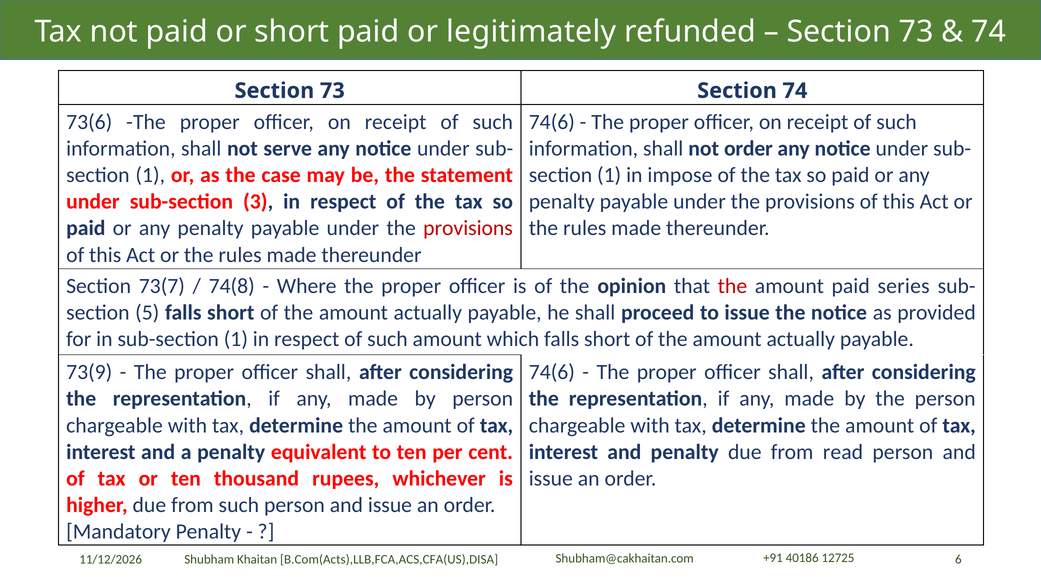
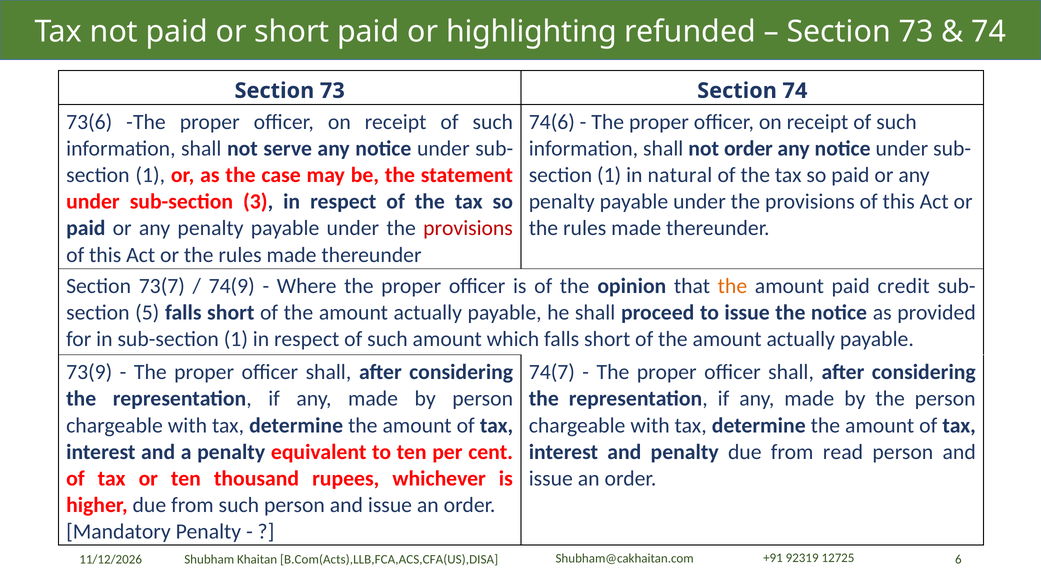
legitimately: legitimately -> highlighting (531, 32)
impose: impose -> natural (680, 175)
74(8: 74(8 -> 74(9 (232, 286)
the colour: red -> orange (732, 286)
series: series -> credit (904, 286)
74(6: 74(6 -> 74(7 (552, 372)
40186: 40186 -> 92319 (802, 557)
